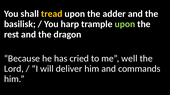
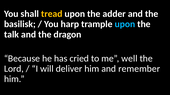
upon colour: light green -> light blue (125, 24)
rest: rest -> talk (11, 35)
commands: commands -> remember (139, 69)
